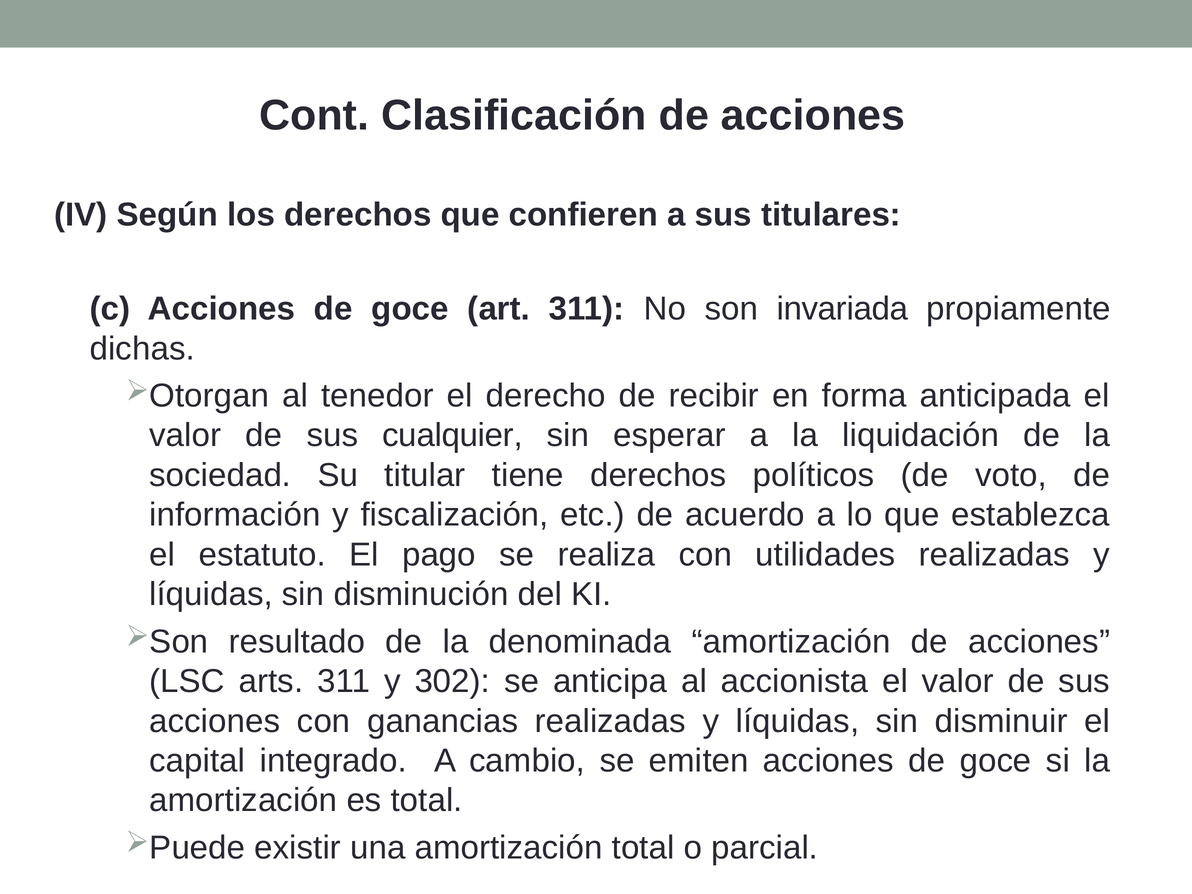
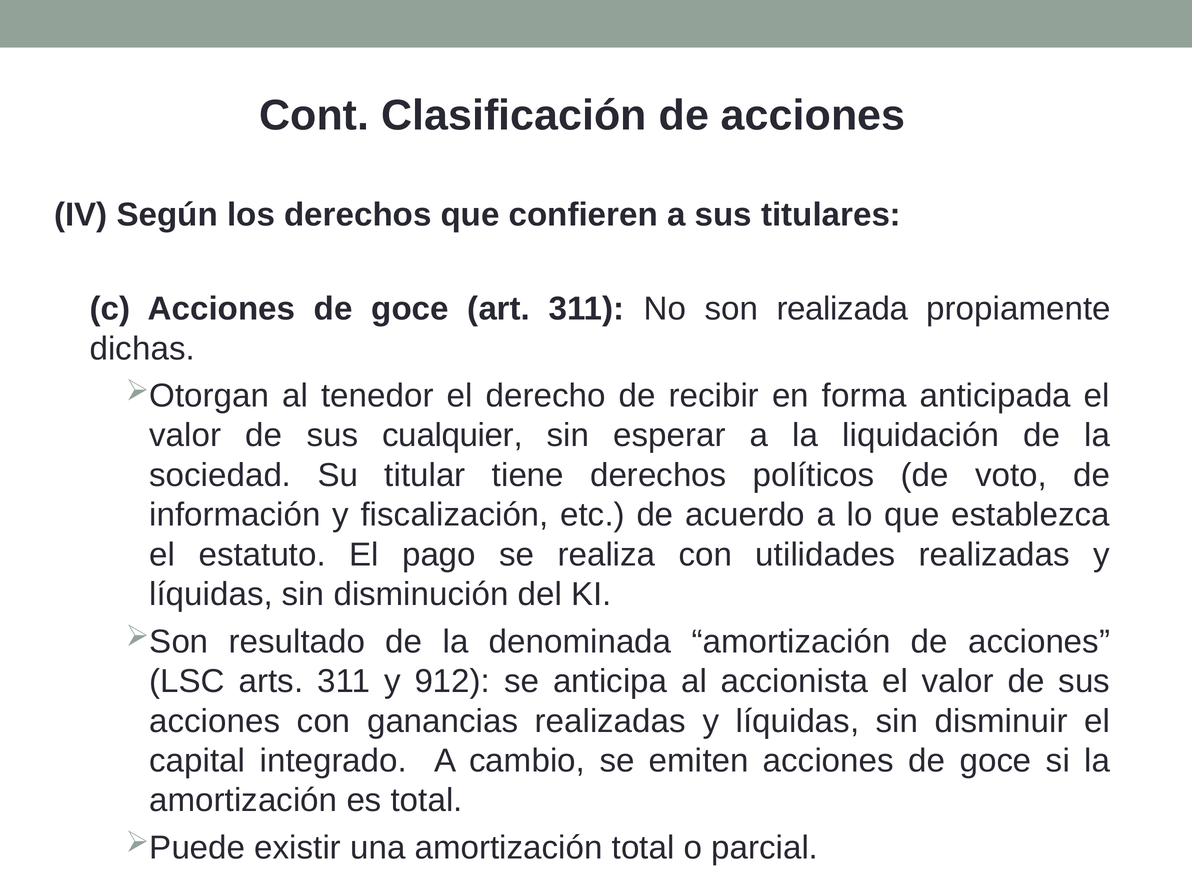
invariada: invariada -> realizada (842, 309)
302: 302 -> 912 (452, 681)
